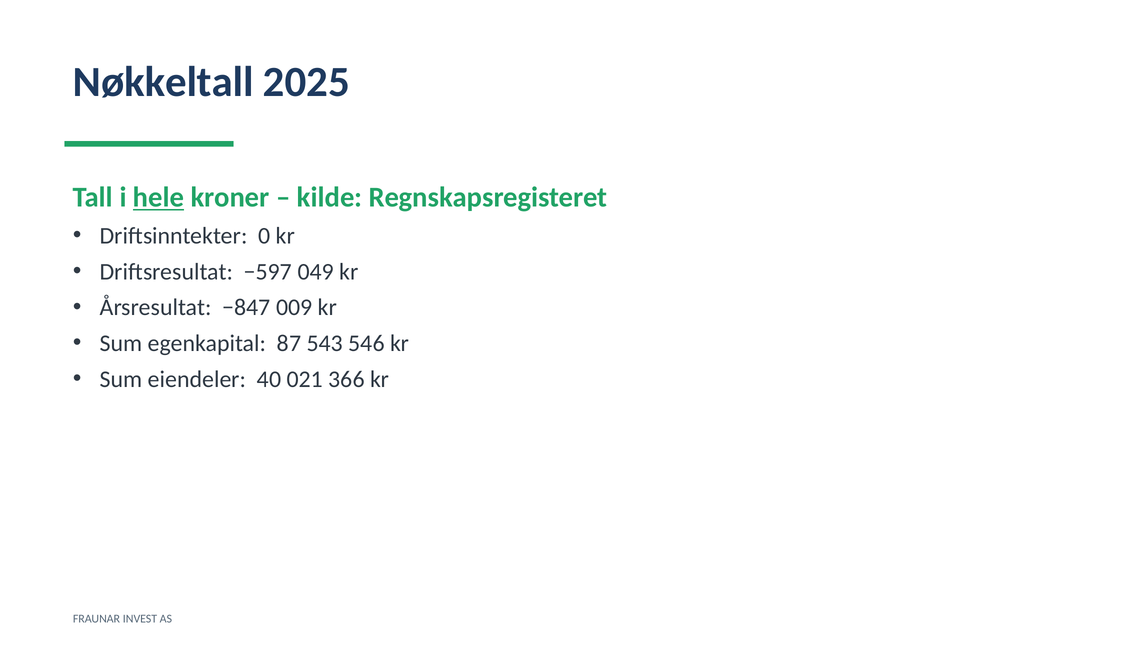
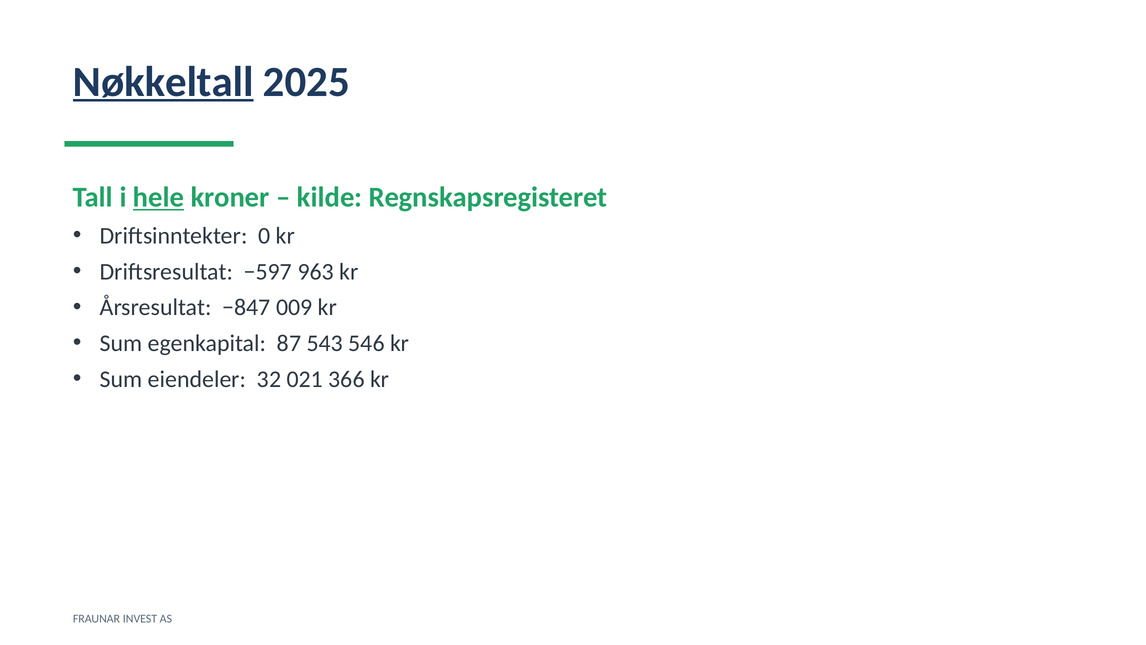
Nøkkeltall underline: none -> present (163, 82)
049: 049 -> 963 (316, 271)
40: 40 -> 32 (269, 379)
